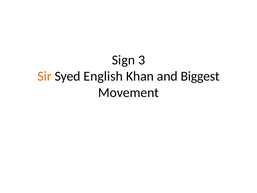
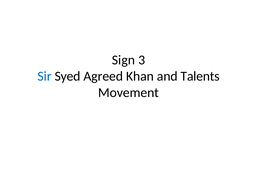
Sir colour: orange -> blue (45, 76)
English: English -> Agreed (103, 76)
Biggest: Biggest -> Talents (200, 76)
